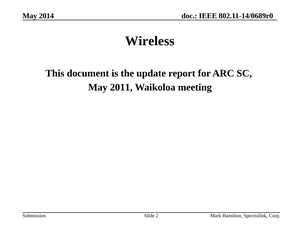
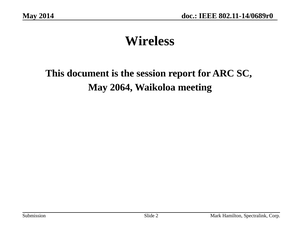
update: update -> session (151, 73)
2011: 2011 -> 2064 (121, 87)
